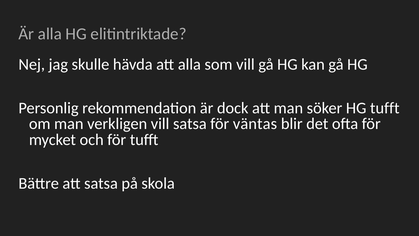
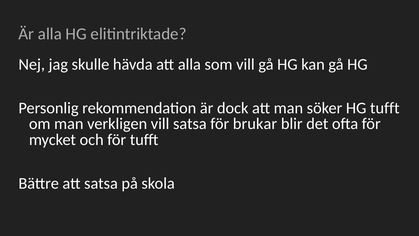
väntas: väntas -> brukar (255, 124)
